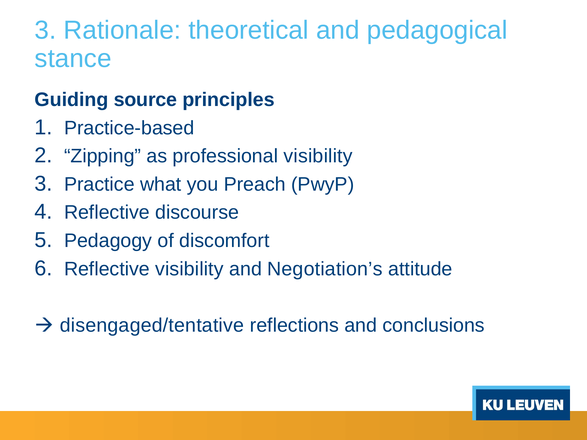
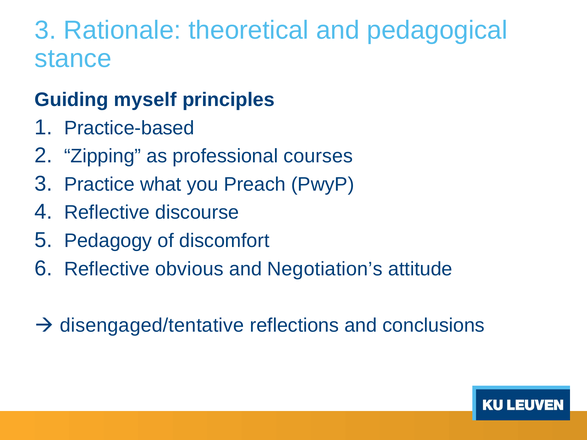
source: source -> myself (145, 100)
professional visibility: visibility -> courses (318, 156)
Reflective visibility: visibility -> obvious (189, 269)
